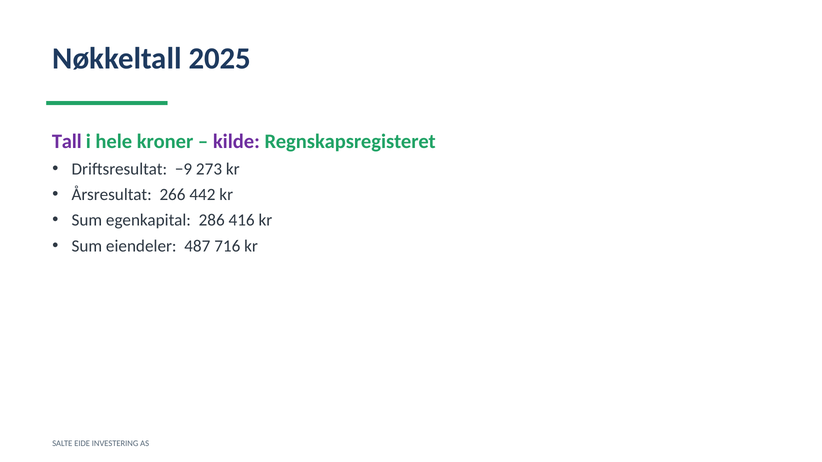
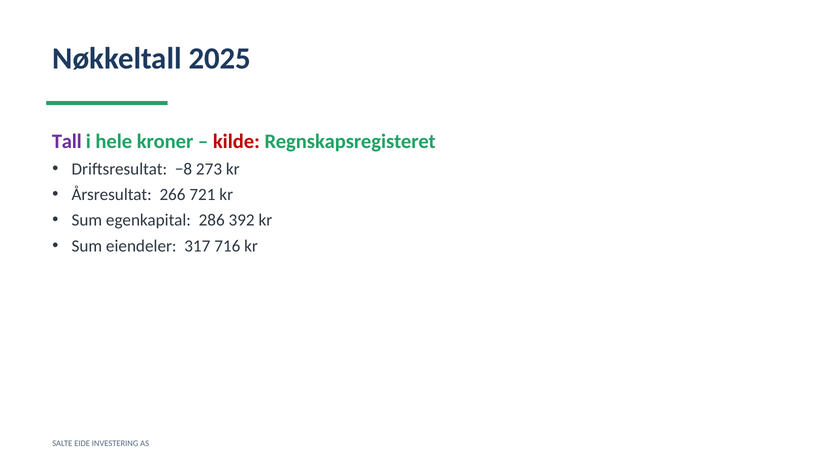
kilde colour: purple -> red (236, 142)
−9: −9 -> −8 (184, 169)
442: 442 -> 721 (202, 195)
416: 416 -> 392 (242, 220)
487: 487 -> 317 (197, 246)
